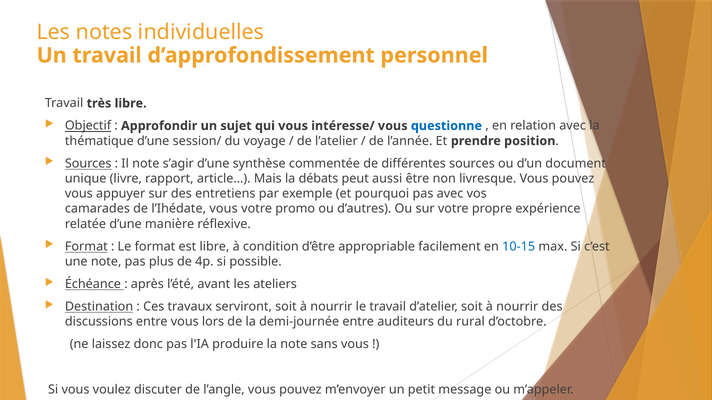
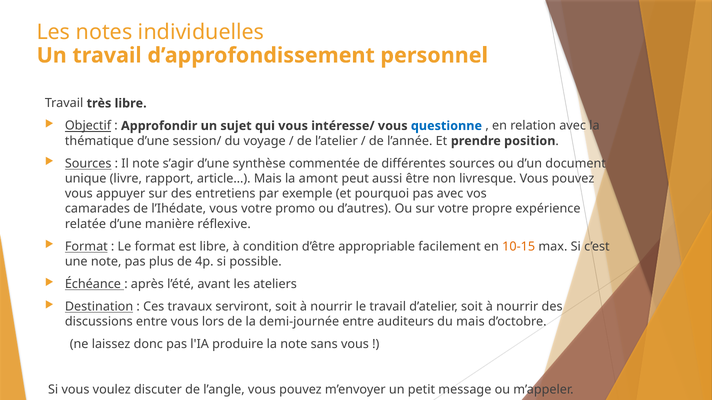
débats: débats -> amont (318, 179)
10-15 colour: blue -> orange (519, 247)
du rural: rural -> mais (470, 322)
